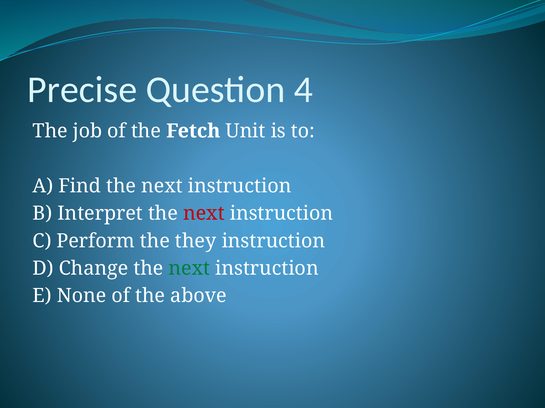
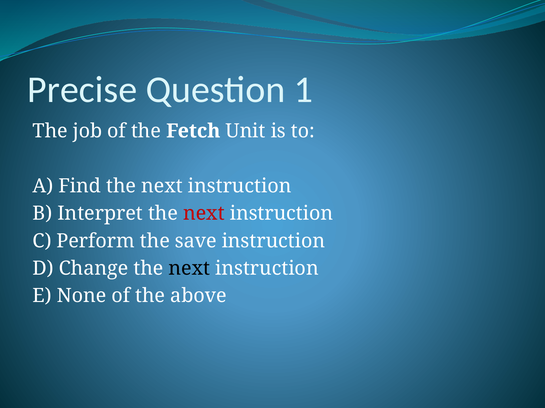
4: 4 -> 1 (303, 90)
they: they -> save (196, 241)
next colour: green -> black (189, 269)
